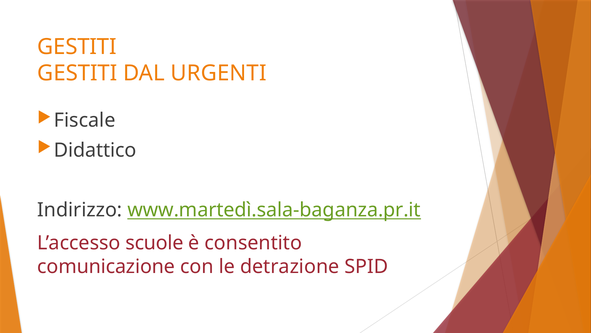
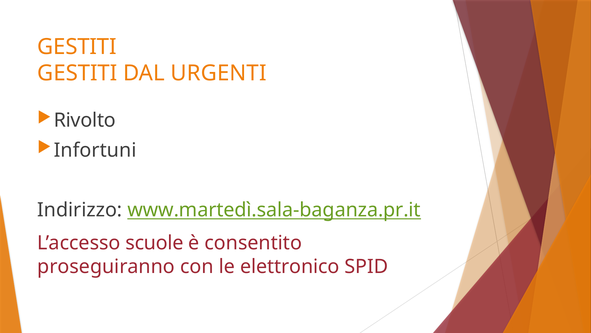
Fiscale: Fiscale -> Rivolto (85, 120)
Didattico: Didattico -> Infortuni (95, 150)
comunicazione: comunicazione -> proseguiranno (106, 266)
detrazione: detrazione -> elettronico (290, 266)
